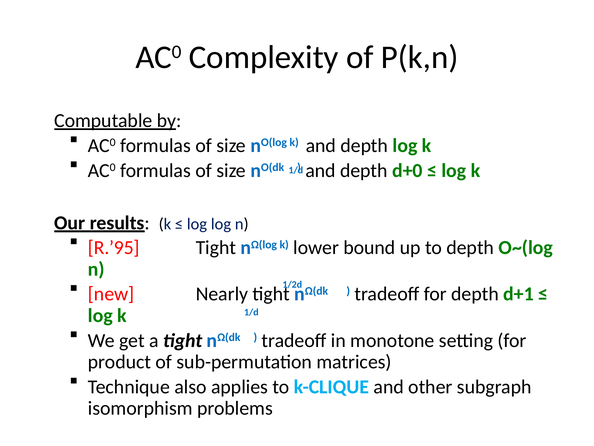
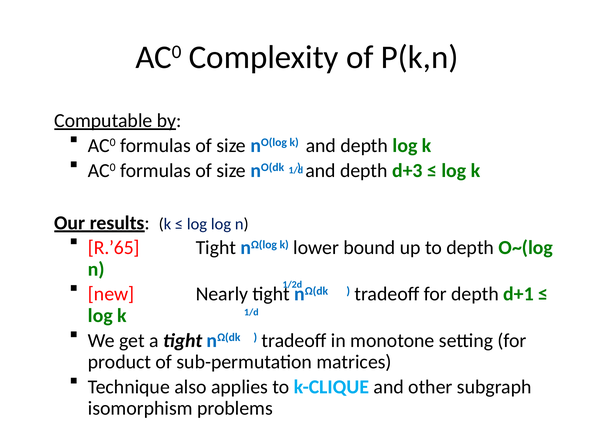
d+0: d+0 -> d+3 (407, 170)
R.’95: R.’95 -> R.’65 (114, 247)
